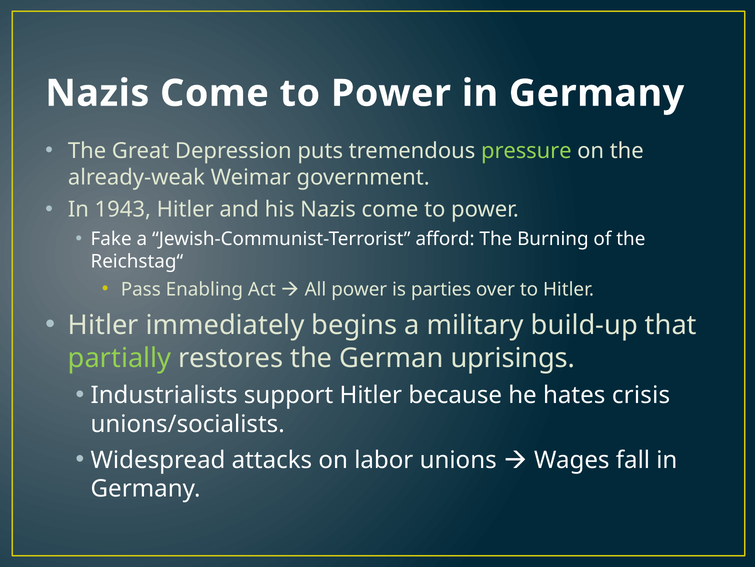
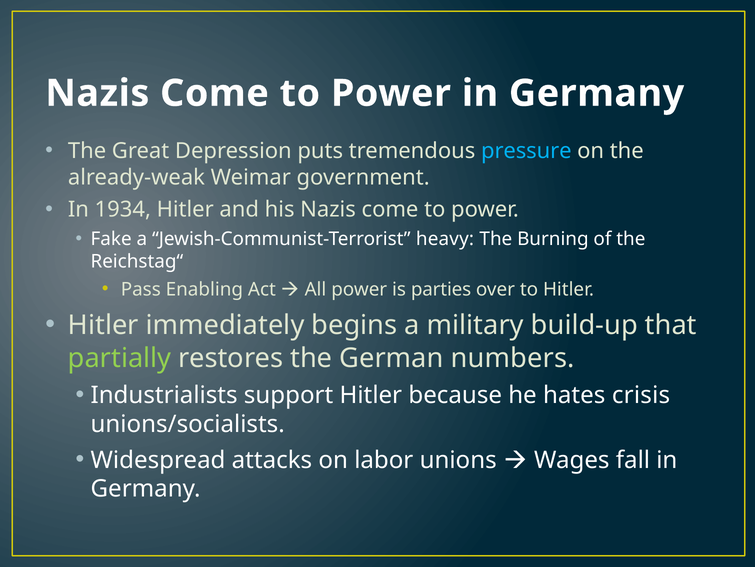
pressure colour: light green -> light blue (526, 151)
1943: 1943 -> 1934 (123, 209)
afford: afford -> heavy (445, 239)
uprisings: uprisings -> numbers (513, 358)
